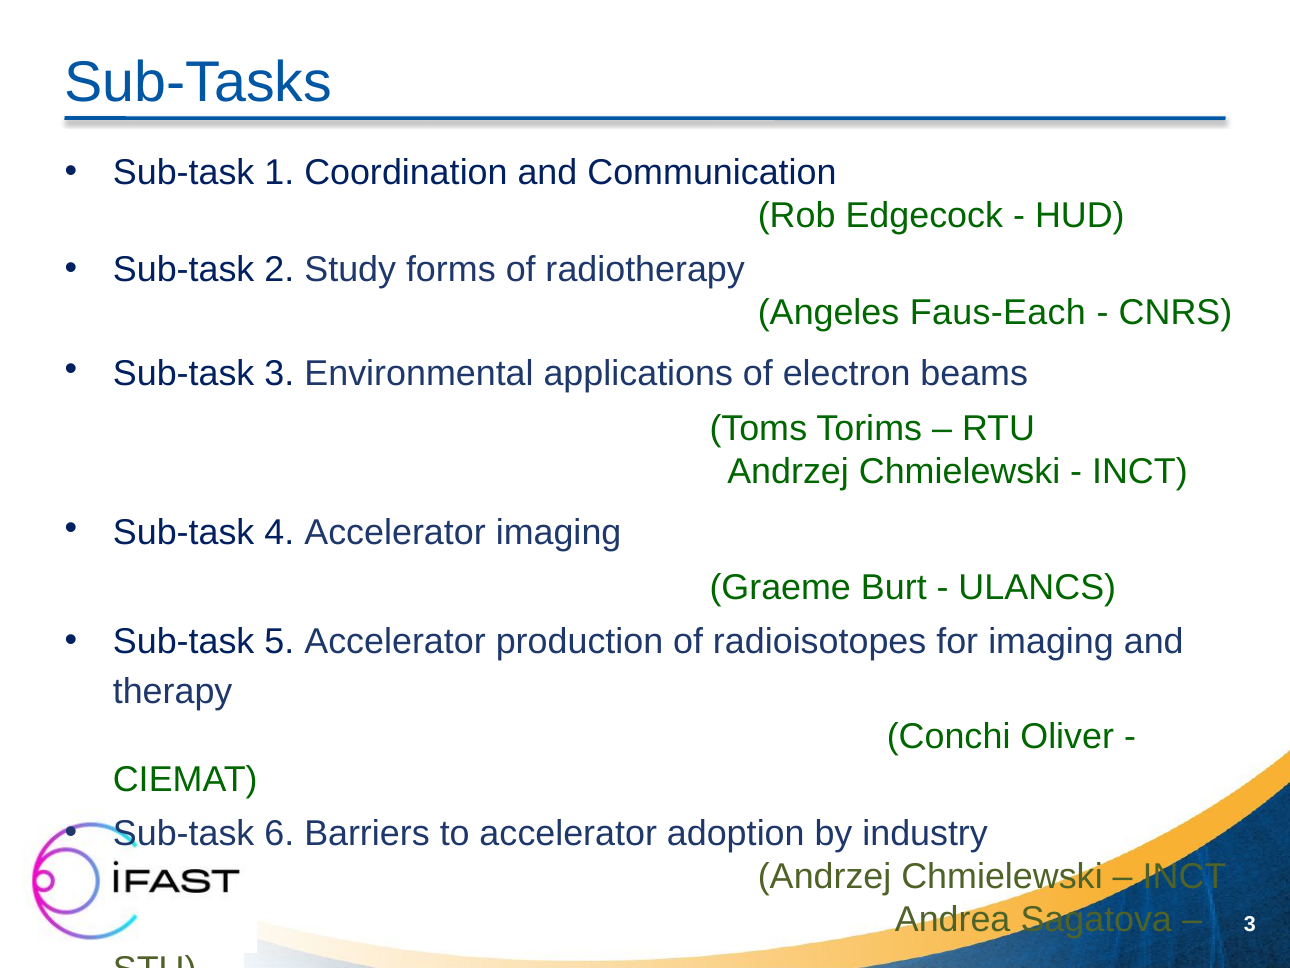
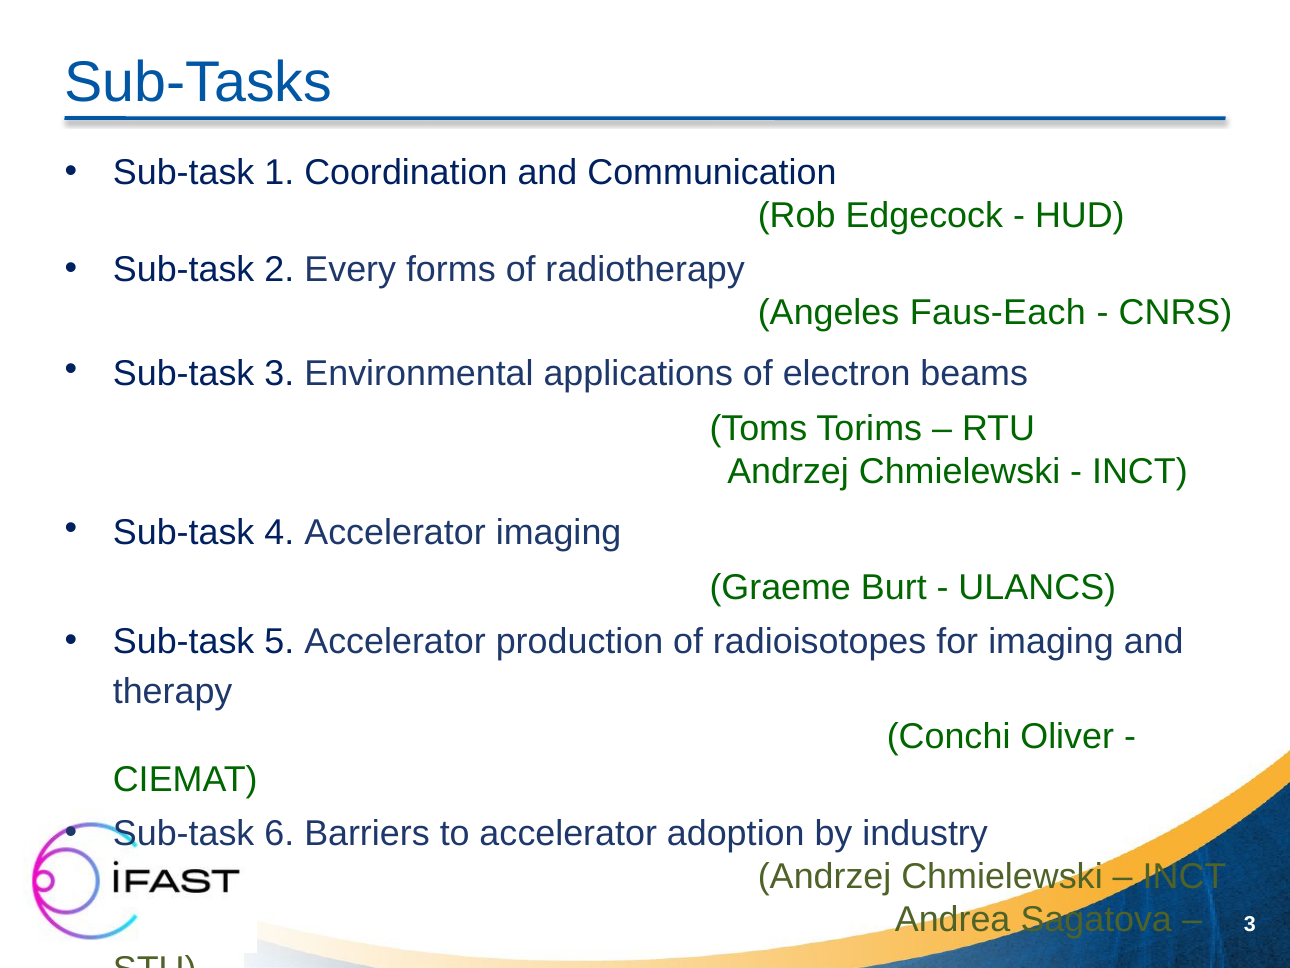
Study: Study -> Every (350, 269)
